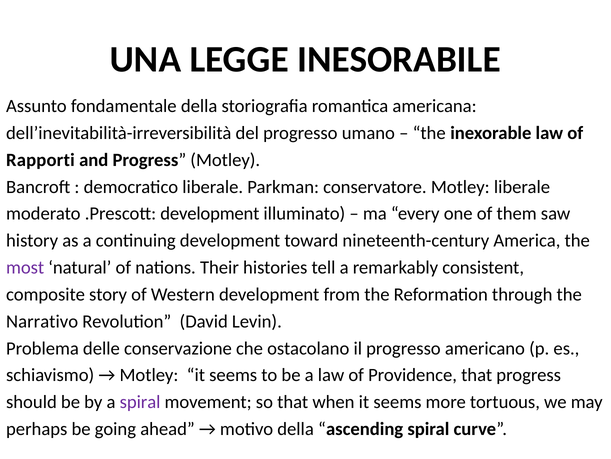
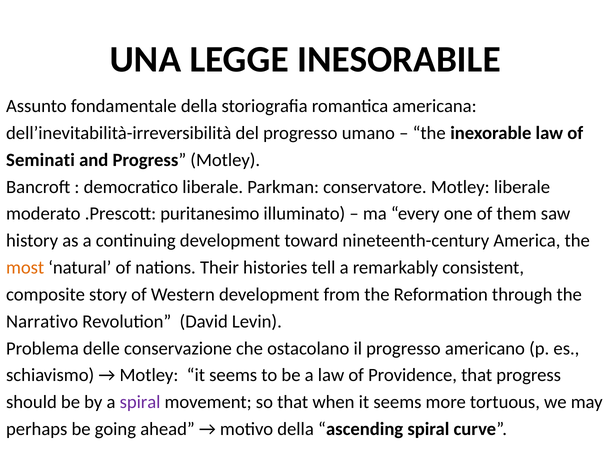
Rapporti: Rapporti -> Seminati (40, 160)
.Prescott development: development -> puritanesimo (210, 213)
most colour: purple -> orange (25, 267)
